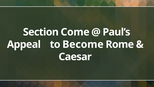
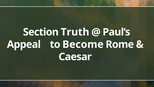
Come: Come -> Truth (75, 32)
